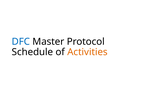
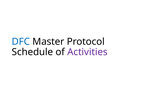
Activities colour: orange -> purple (87, 52)
